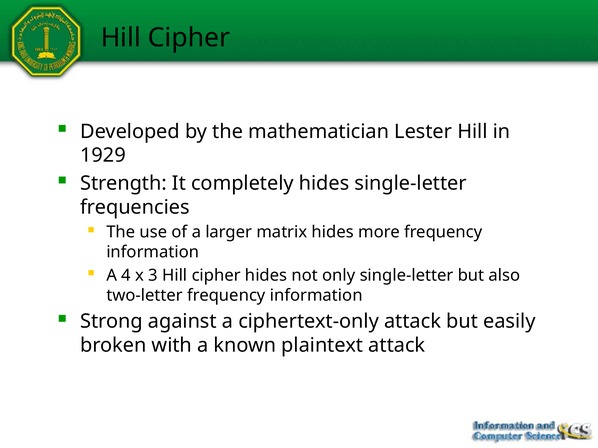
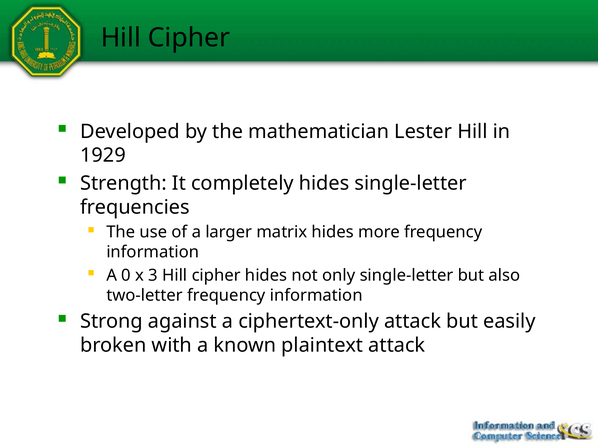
4: 4 -> 0 (126, 276)
